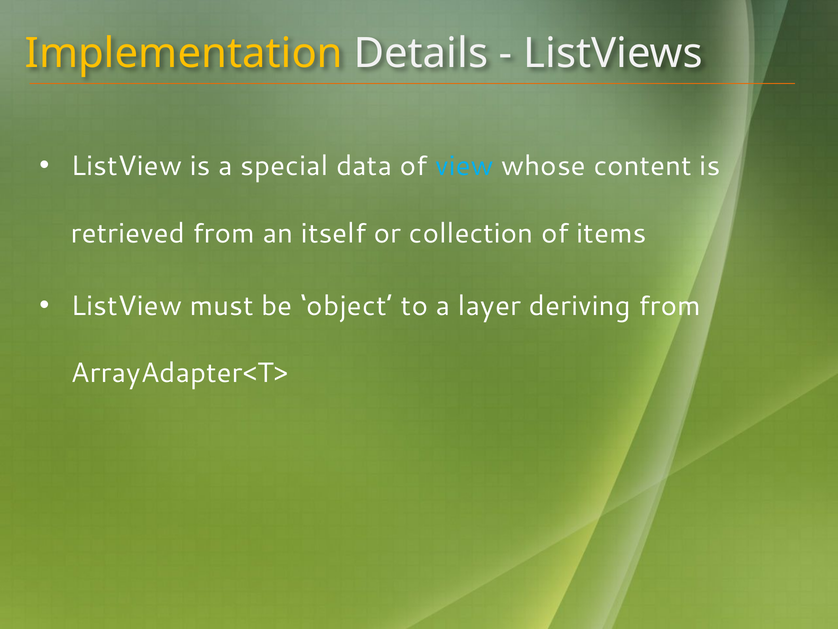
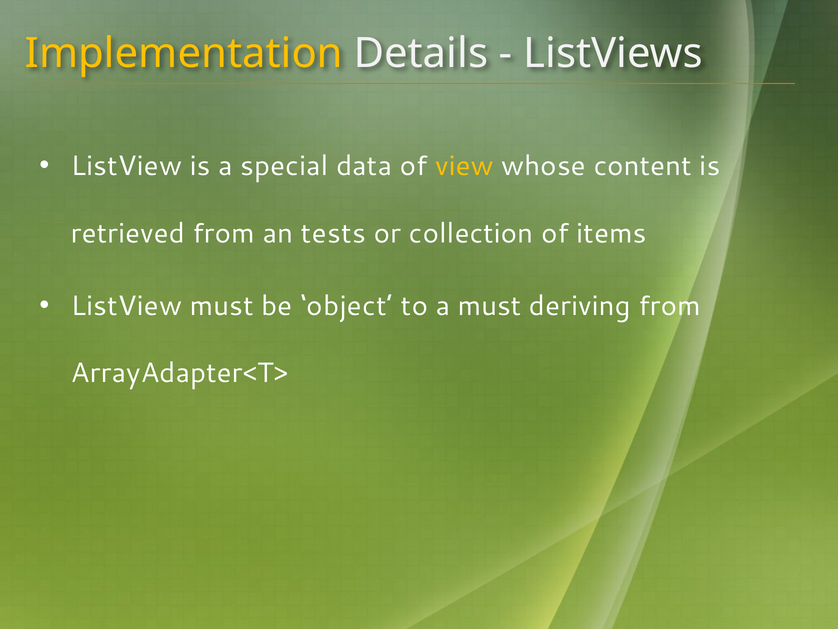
view colour: light blue -> yellow (464, 166)
itself: itself -> tests (333, 233)
a layer: layer -> must (490, 306)
